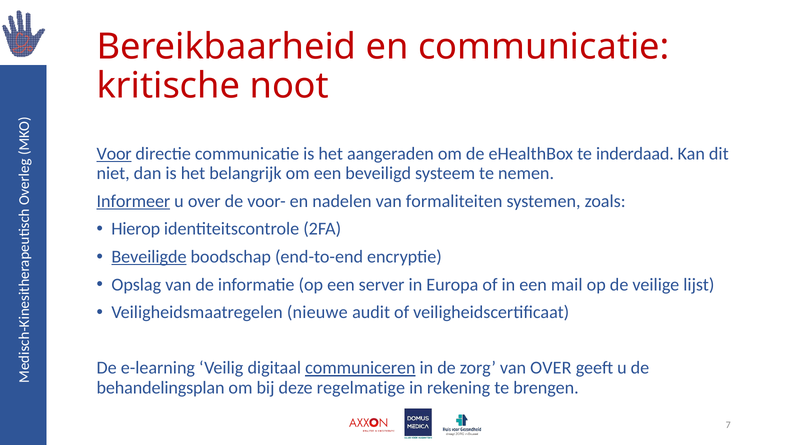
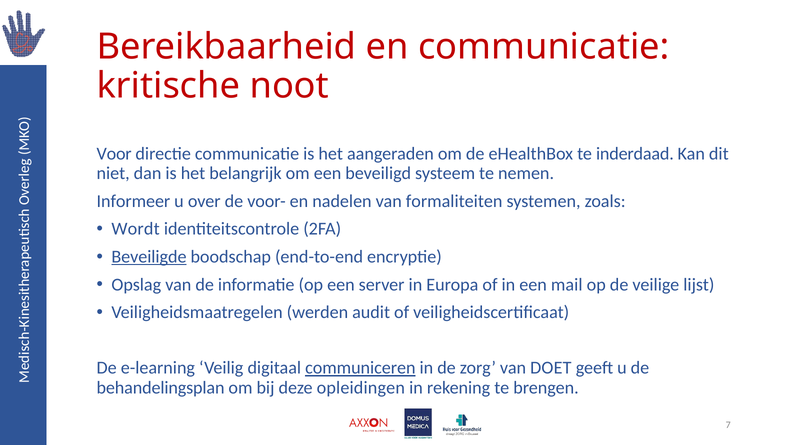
Voor underline: present -> none (114, 154)
Informeer underline: present -> none (133, 201)
Hierop: Hierop -> Wordt (136, 229)
nieuwe: nieuwe -> werden (317, 312)
van OVER: OVER -> DOET (551, 368)
regelmatige: regelmatige -> opleidingen (361, 387)
